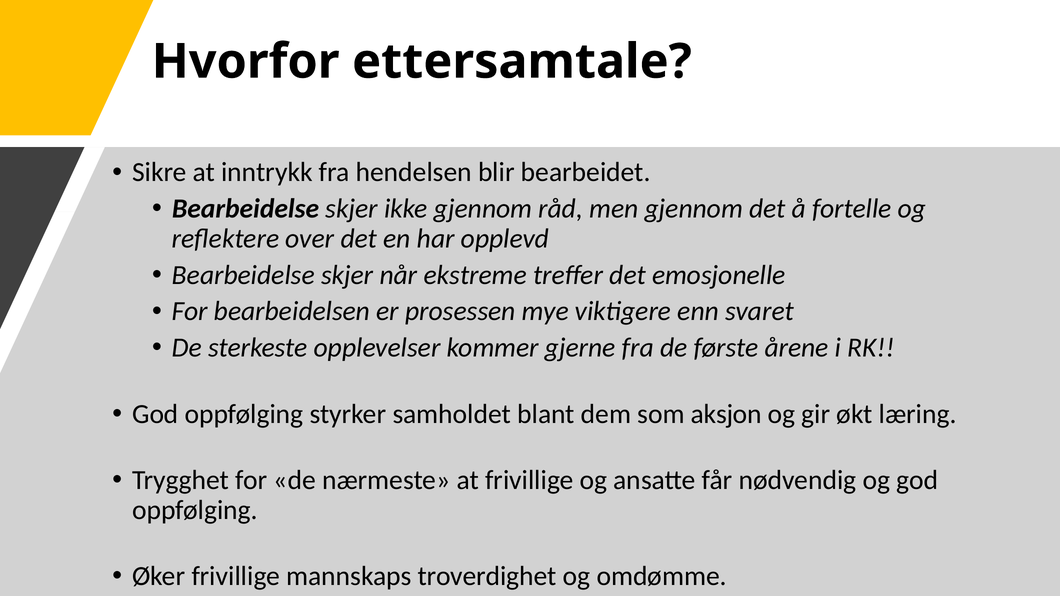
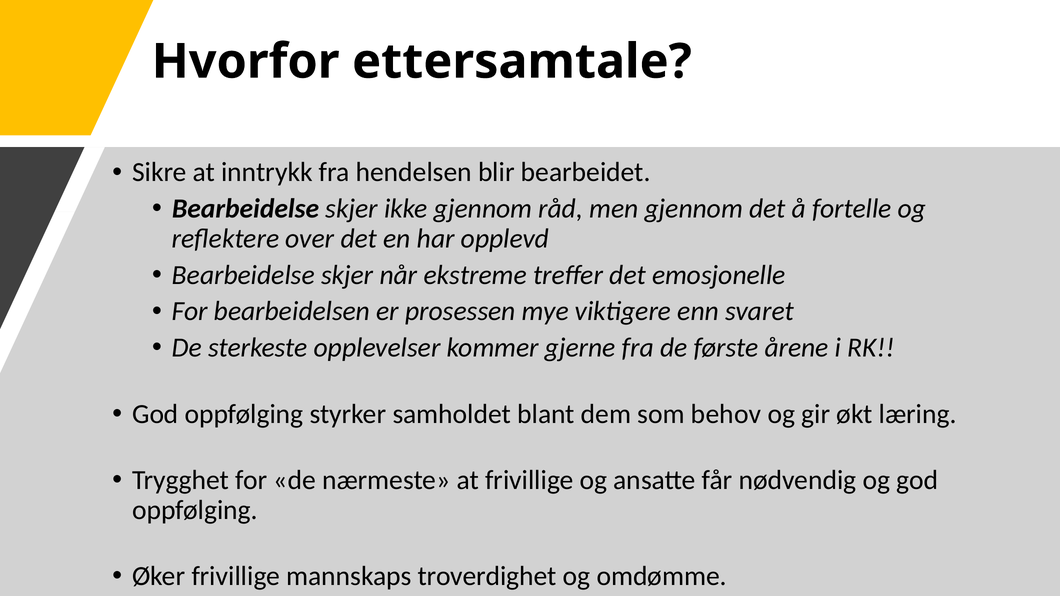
aksjon: aksjon -> behov (726, 414)
